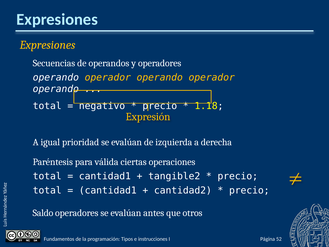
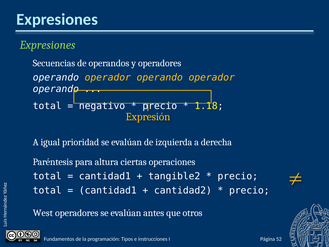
Expresiones colour: yellow -> light green (48, 45)
válida: válida -> altura (107, 162)
Saldo: Saldo -> West (43, 213)
